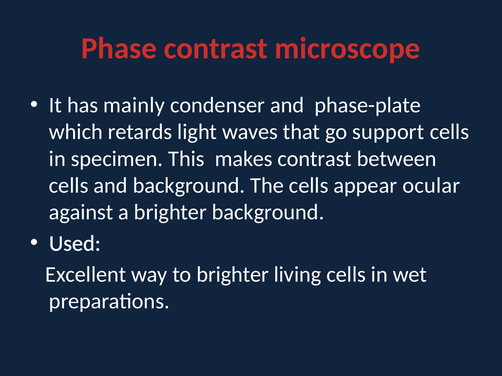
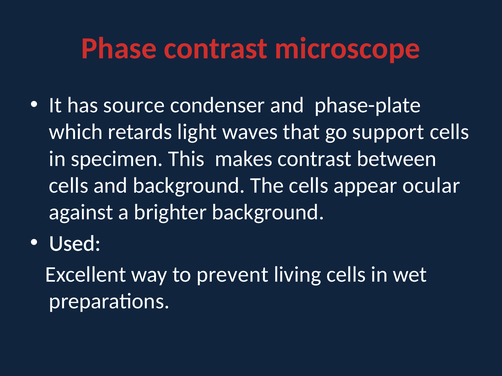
mainly: mainly -> source (134, 105)
to brighter: brighter -> prevent (232, 275)
